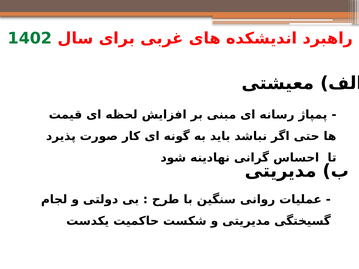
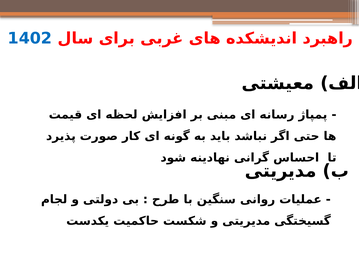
1402 colour: green -> blue (30, 38)
